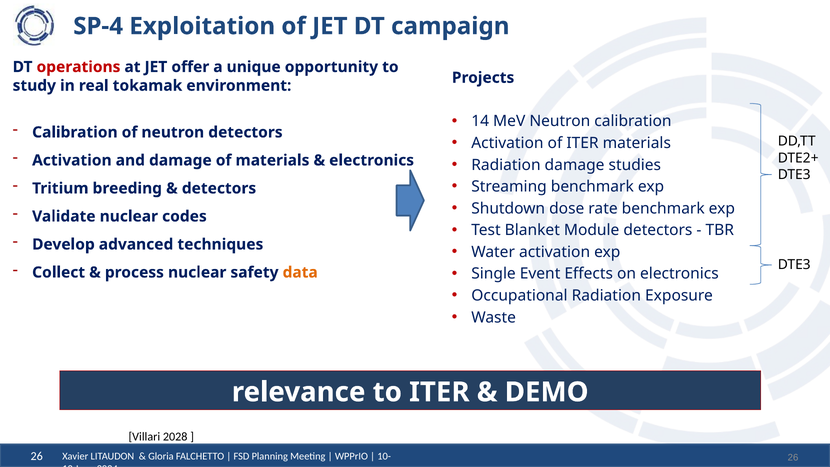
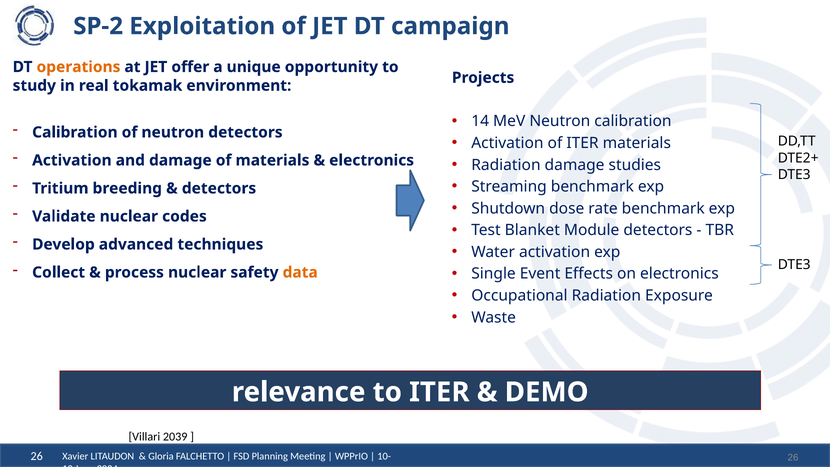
SP-4: SP-4 -> SP-2 (98, 26)
operations colour: red -> orange (78, 67)
2028: 2028 -> 2039 (175, 437)
